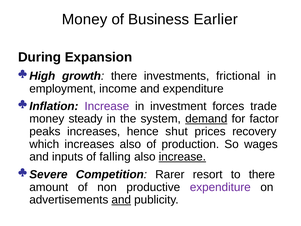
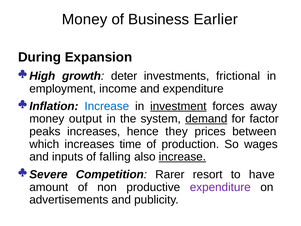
growth there: there -> deter (124, 76)
Increase colour: purple -> blue (107, 106)
investment underline: none -> present (178, 106)
trade: trade -> away (264, 106)
steady: steady -> output (85, 119)
shut: shut -> they (177, 131)
recovery: recovery -> between (254, 131)
increases also: also -> time (130, 144)
to there: there -> have (262, 174)
and underline: present -> none (121, 200)
